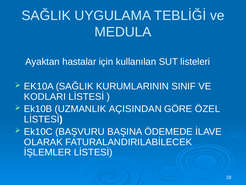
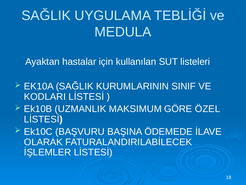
AÇISINDAN: AÇISINDAN -> MAKSIMUM (135, 109)
